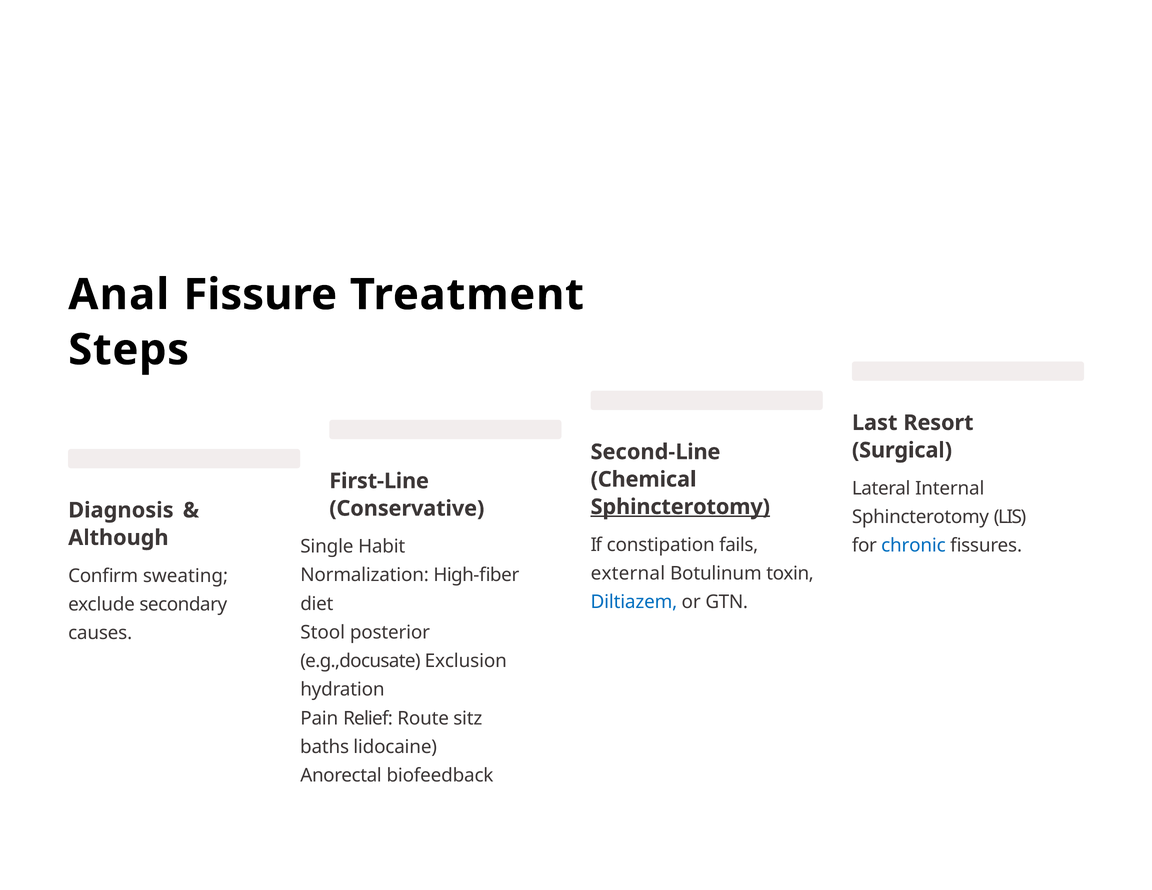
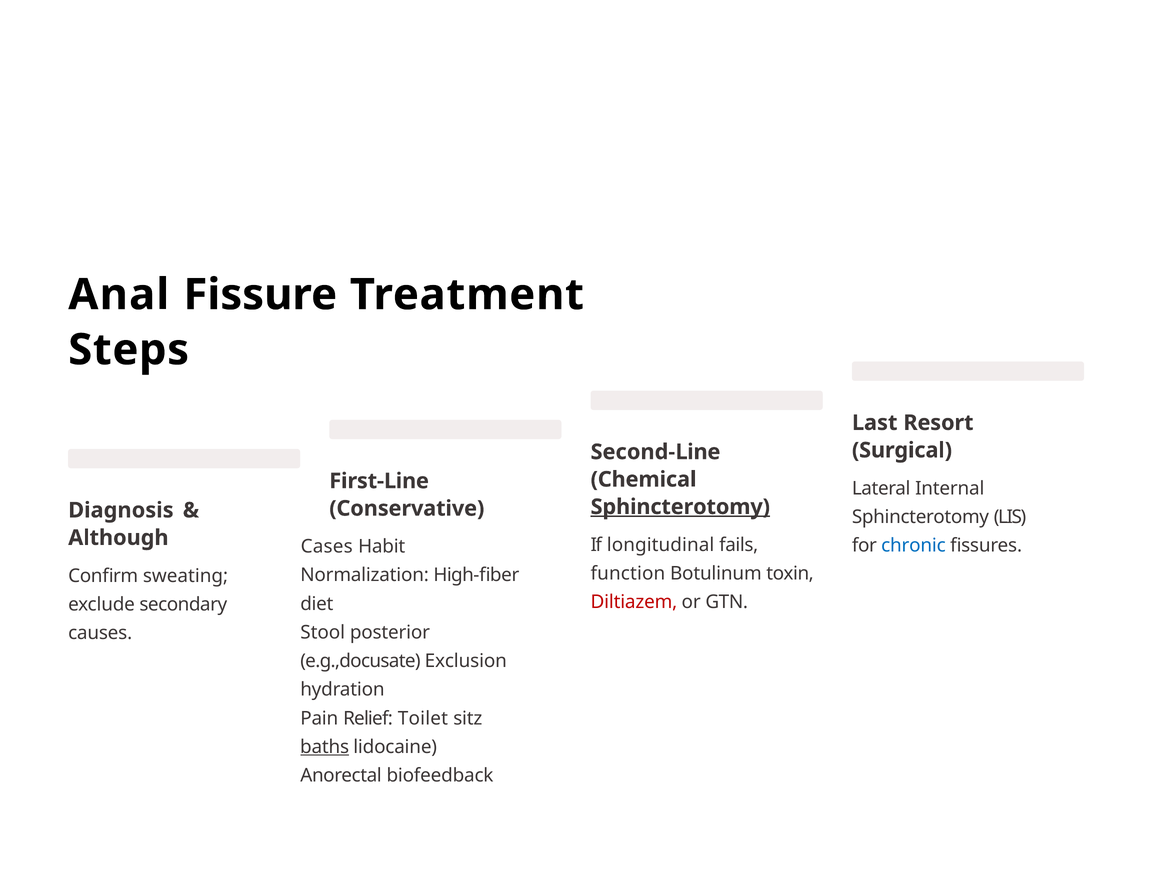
constipation: constipation -> longitudinal (661, 545)
Single: Single -> Cases (327, 547)
external: external -> function (628, 574)
Diltiazem colour: blue -> red (634, 602)
Route: Route -> Toilet (423, 718)
baths underline: none -> present (325, 747)
